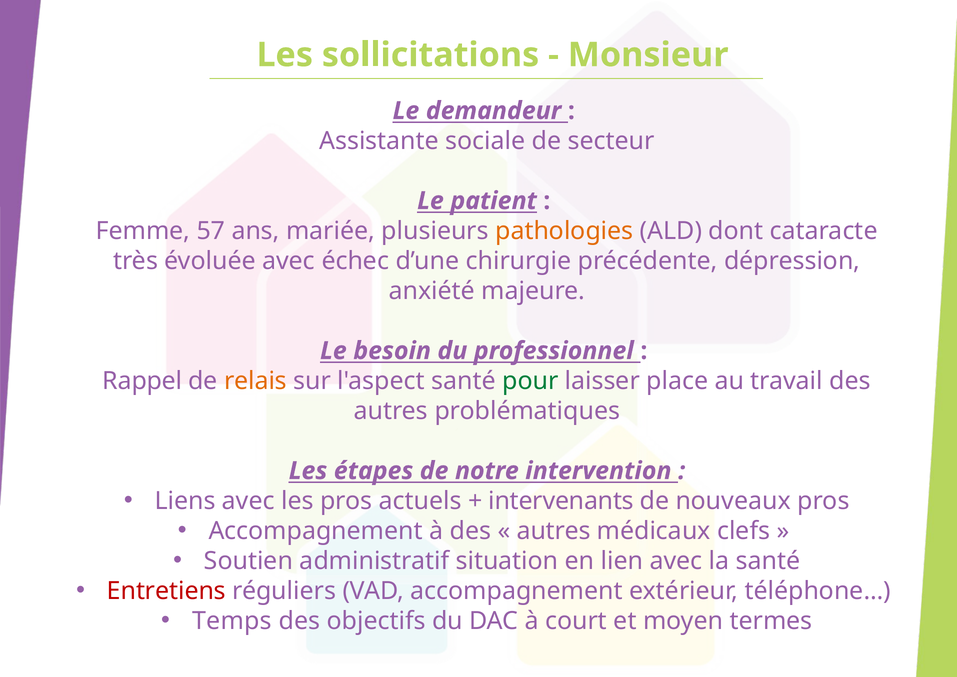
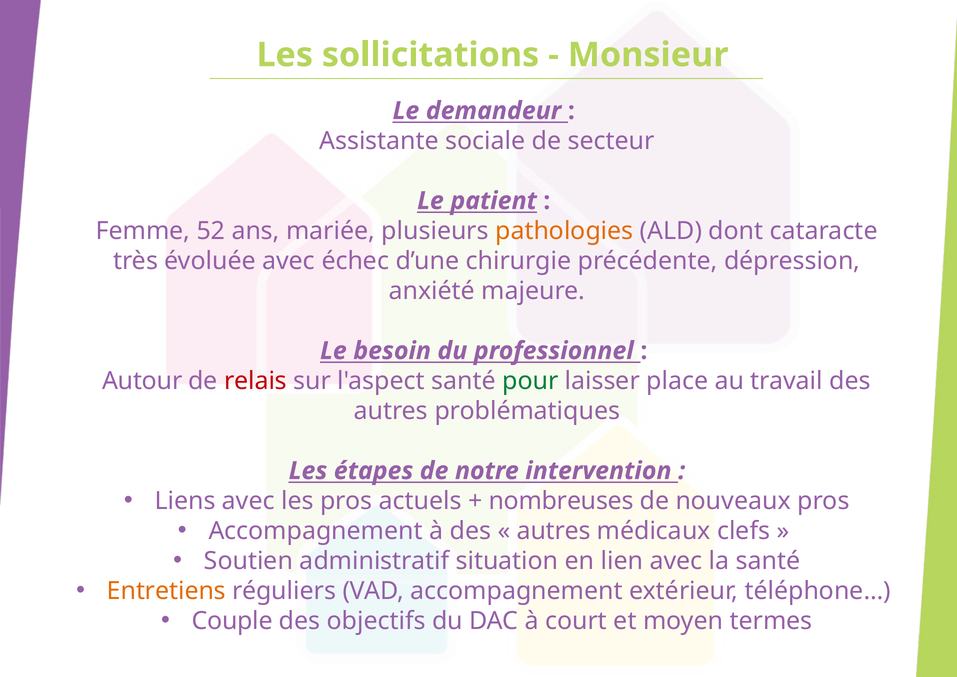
57: 57 -> 52 (211, 231)
Rappel: Rappel -> Autour (142, 381)
relais colour: orange -> red (255, 381)
intervenants: intervenants -> nombreuses (561, 501)
Entretiens colour: red -> orange (166, 591)
Temps: Temps -> Couple (232, 621)
